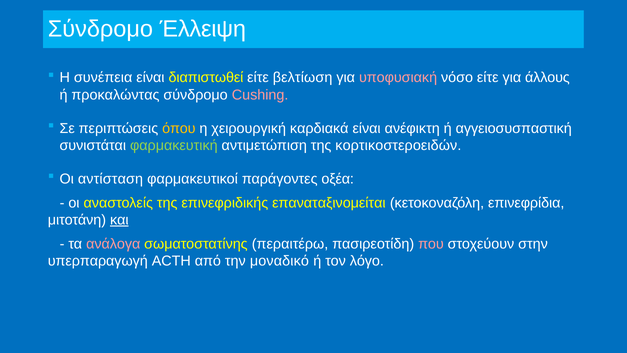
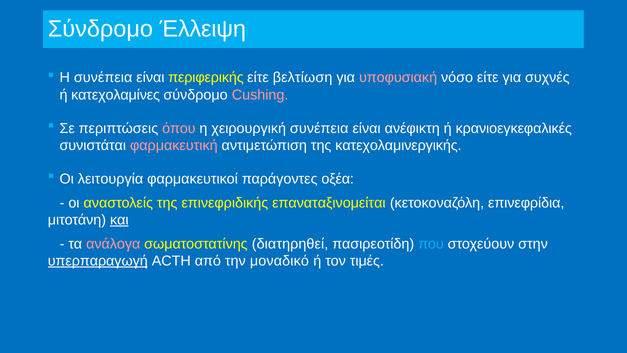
διαπιστωθεί: διαπιστωθεί -> περιφερικής (206, 78)
άλλους: άλλους -> συχνές (547, 78)
προκαλώντας: προκαλώντας -> κατεχολαμίνες (116, 95)
όπου colour: yellow -> pink (179, 128)
χειρουργική καρδιακά: καρδιακά -> συνέπεια (319, 128)
αγγειοσυσπαστική: αγγειοσυσπαστική -> κρανιοεγκεφαλικές (514, 128)
φαρμακευτική colour: light green -> pink (174, 145)
κορτικοστεροειδών: κορτικοστεροειδών -> κατεχολαμινεργικής (398, 145)
αντίσταση: αντίσταση -> λειτουργία (111, 179)
περαιτέρω: περαιτέρω -> διατηρηθεί (290, 244)
που colour: pink -> light blue (431, 244)
υπερπαραγωγή underline: none -> present (98, 261)
λόγο: λόγο -> τιμές (367, 261)
